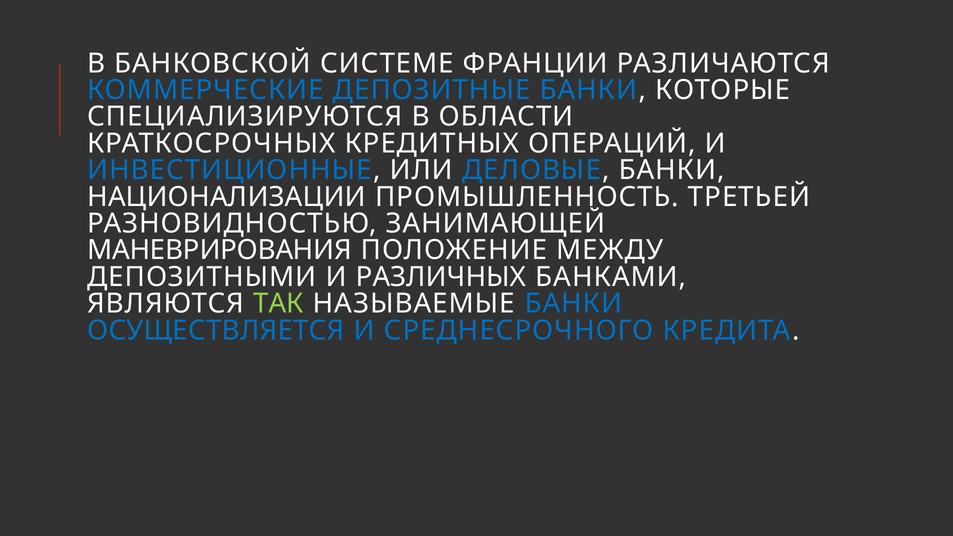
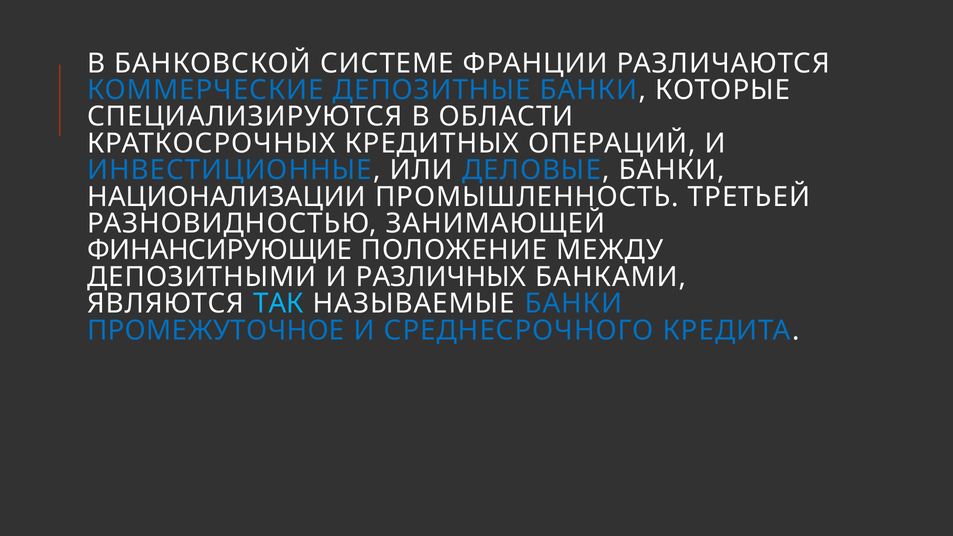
МАНЕВРИРОВАНИЯ: МАНЕВРИРОВАНИЯ -> ФИНАНСИРУЮЩИЕ (220, 250)
ТАК colour: light green -> light blue (279, 304)
ОСУЩЕСТВЛЯЕТСЯ: ОСУЩЕСТВЛЯЕТСЯ -> ПРОМЕЖУТОЧНОЕ (216, 330)
